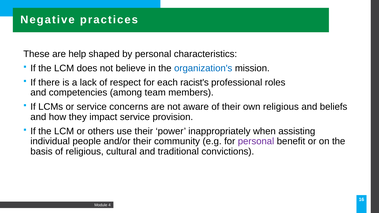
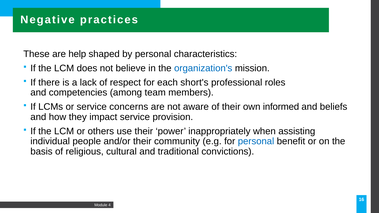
racist's: racist's -> short's (194, 82)
own religious: religious -> informed (281, 107)
personal colour: purple -> blue (256, 141)
